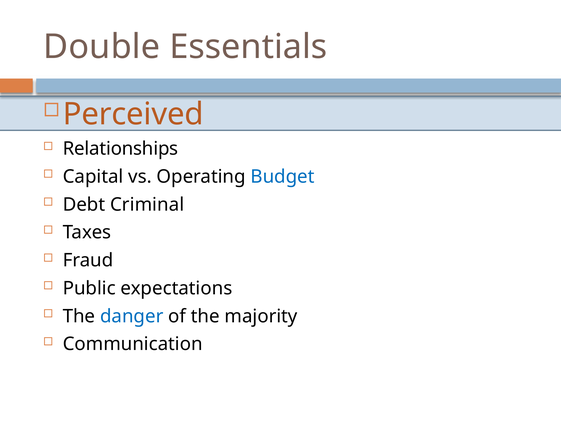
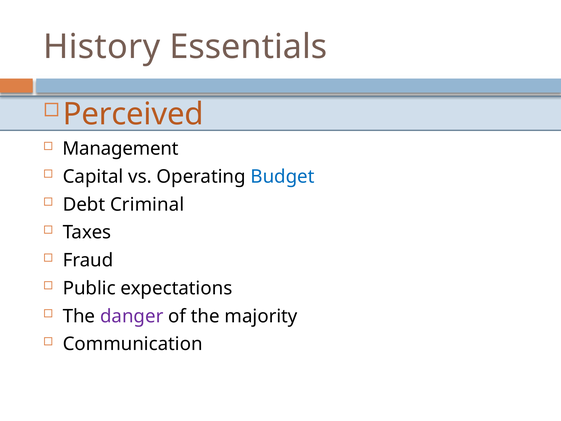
Double: Double -> History (102, 47)
Relationships: Relationships -> Management (121, 149)
danger colour: blue -> purple (132, 316)
